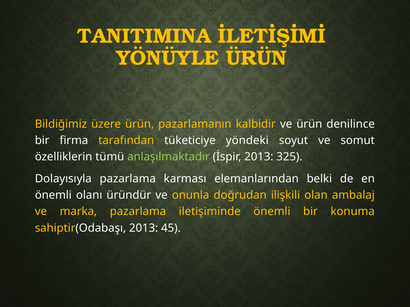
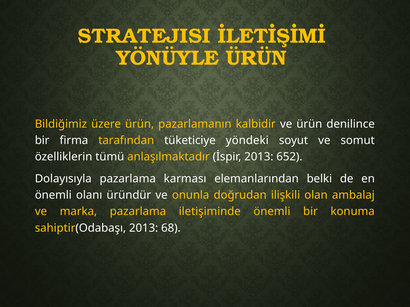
TANITIMINA: TANITIMINA -> STRATEJISI (144, 36)
anlaşılmaktadır colour: light green -> yellow (168, 157)
325: 325 -> 652 (289, 157)
45: 45 -> 68 (171, 228)
